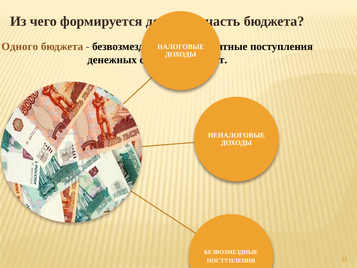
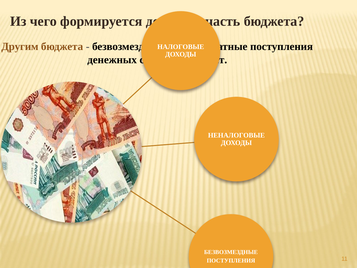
Одного: Одного -> Другим (20, 47)
